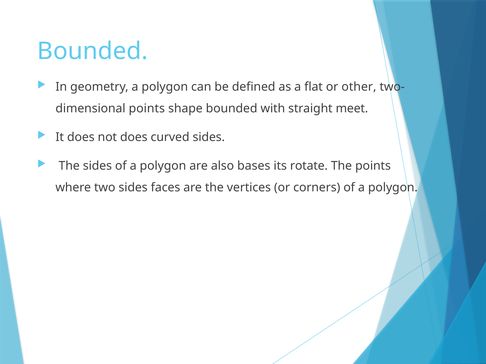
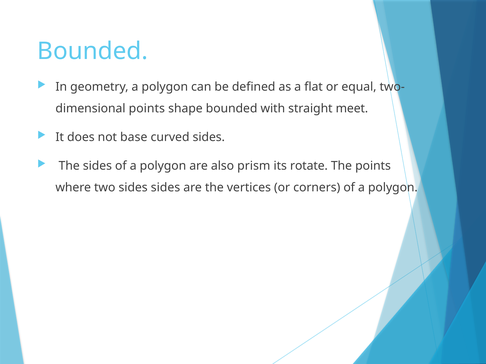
other: other -> equal (359, 87)
not does: does -> base (134, 137)
bases: bases -> prism (254, 166)
sides faces: faces -> sides (165, 188)
